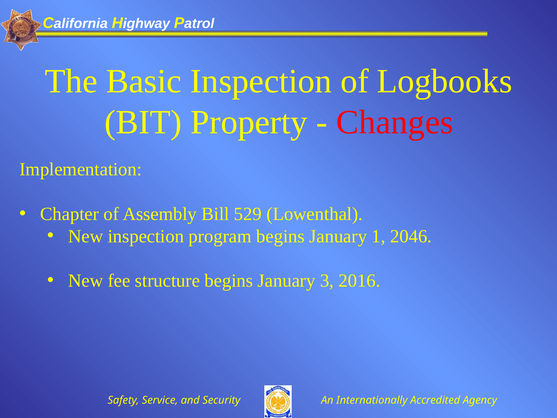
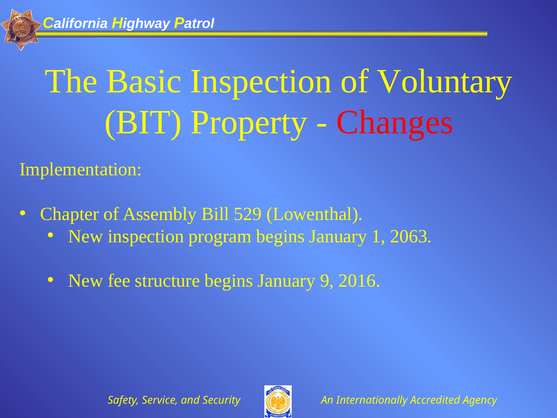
Logbooks: Logbooks -> Voluntary (445, 81)
2046: 2046 -> 2063 (411, 236)
3: 3 -> 9 (327, 281)
